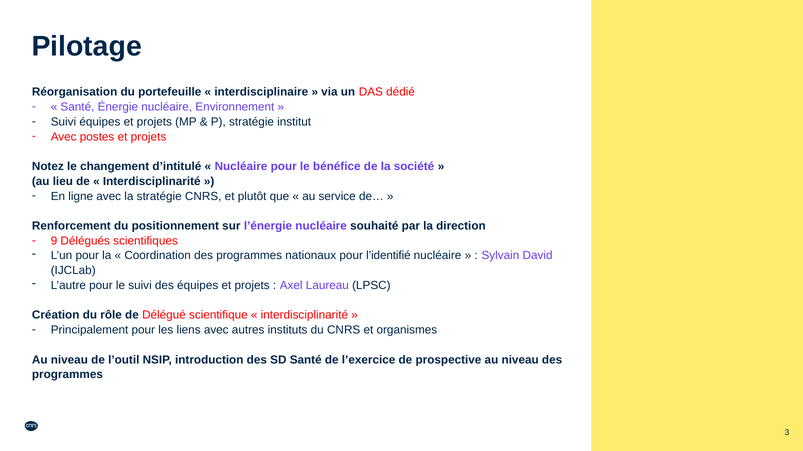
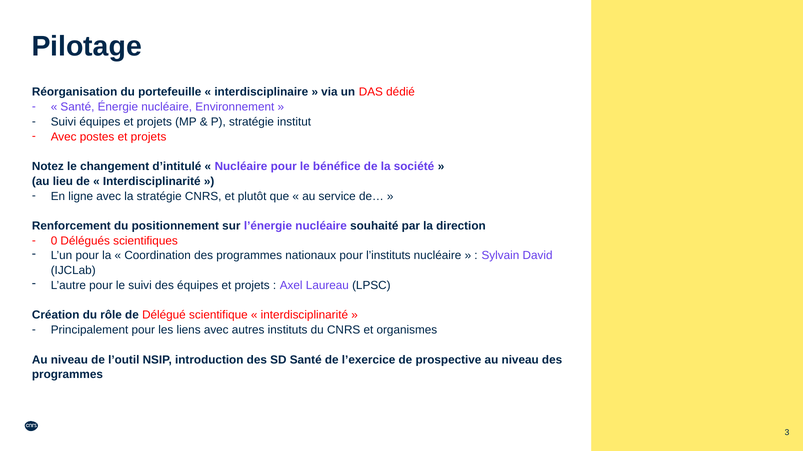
9: 9 -> 0 (54, 241)
l’identifié: l’identifié -> l’instituts (388, 256)
